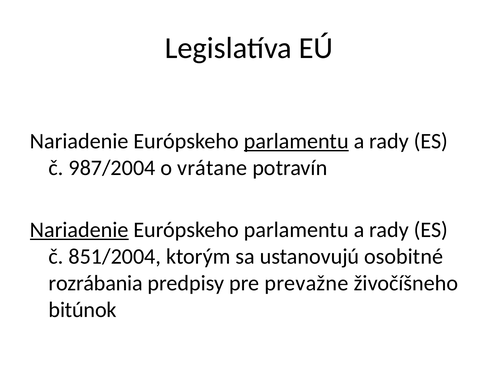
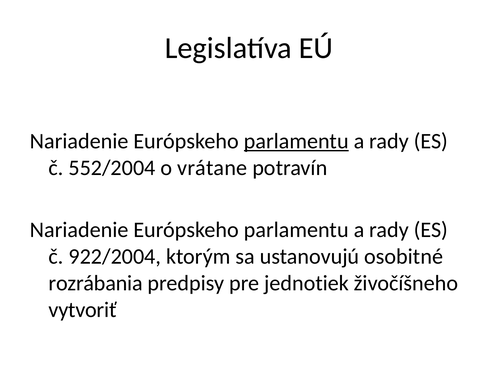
987/2004: 987/2004 -> 552/2004 (112, 168)
Nariadenie underline: present -> none (79, 230)
851/2004: 851/2004 -> 922/2004 (115, 256)
prevažne: prevažne -> jednotiek (307, 283)
bitúnok: bitúnok -> vytvoriť (83, 309)
